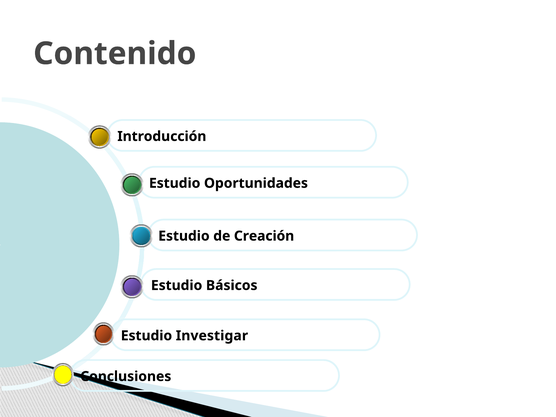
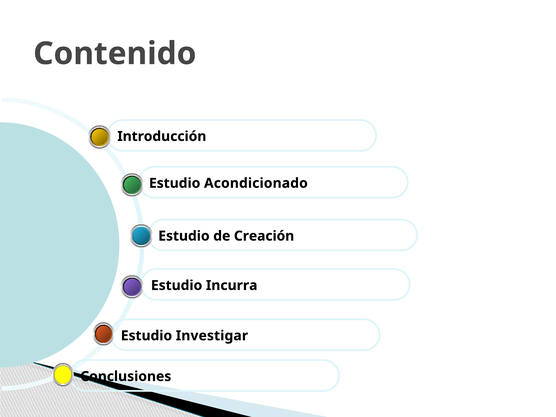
Oportunidades: Oportunidades -> Acondicionado (256, 183)
Básicos: Básicos -> Incurra (232, 285)
